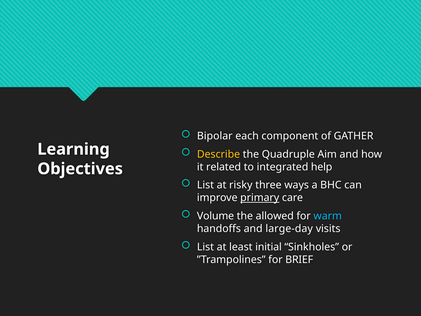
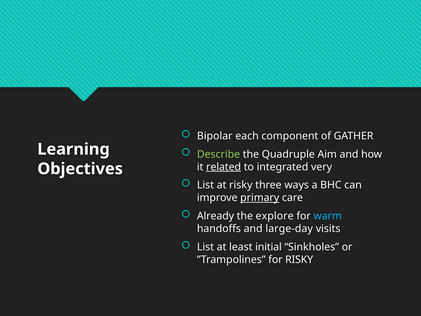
Describe colour: yellow -> light green (219, 154)
related underline: none -> present (224, 167)
help: help -> very (322, 167)
Volume: Volume -> Already (215, 216)
allowed: allowed -> explore (275, 216)
for BRIEF: BRIEF -> RISKY (299, 259)
